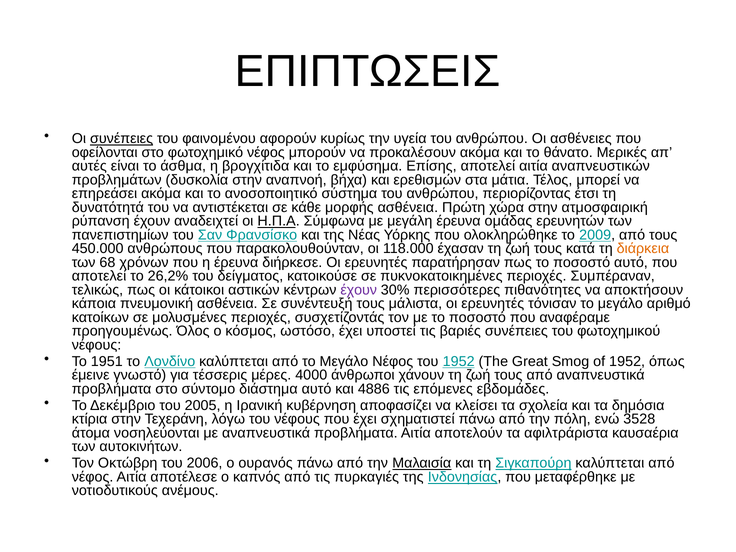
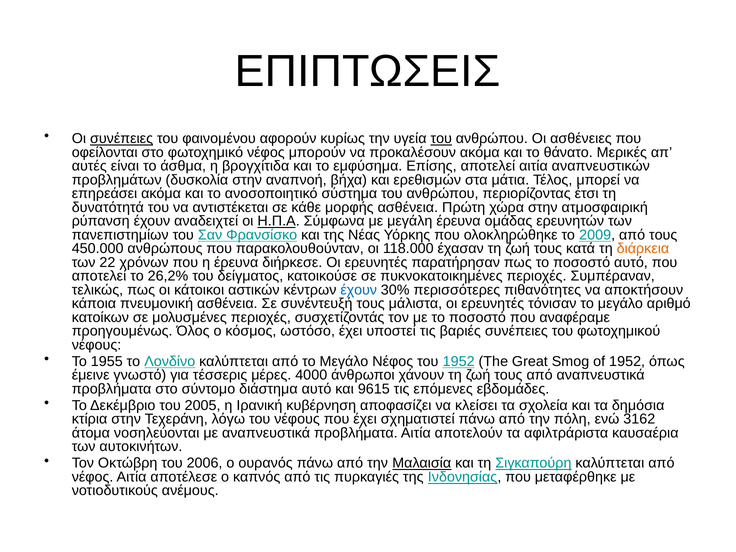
του underline: none -> present (441, 139)
68: 68 -> 22 (107, 262)
έχουν colour: purple -> blue (359, 290)
1951: 1951 -> 1955 (107, 361)
4886: 4886 -> 9615 (374, 389)
3528: 3528 -> 3162 (639, 419)
